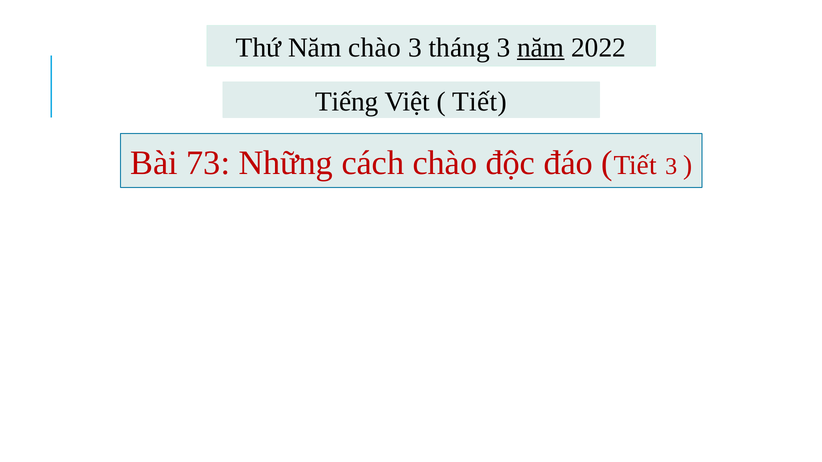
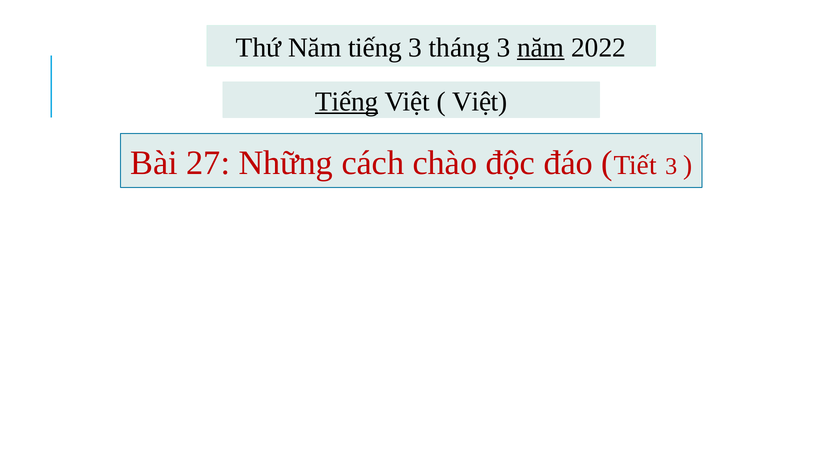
Năm chào: chào -> tiếng (375, 48)
Tiếng underline: none -> present (347, 102)
Tiết: Tiết -> Việt (480, 102)
73: 73 -> 27 (208, 163)
